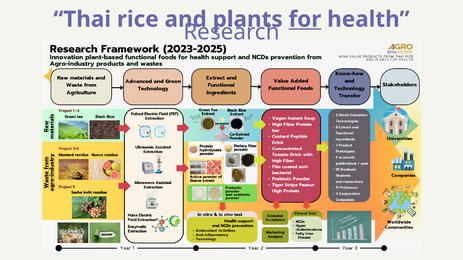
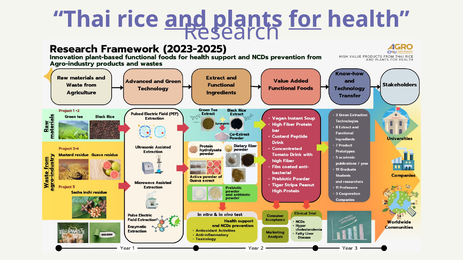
and underline: none -> present (186, 19)
